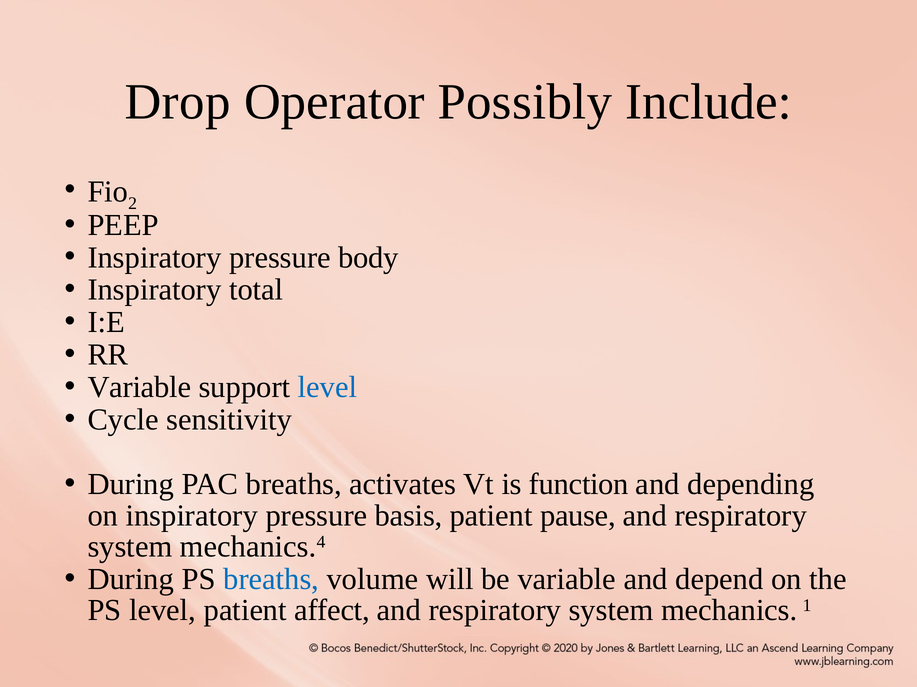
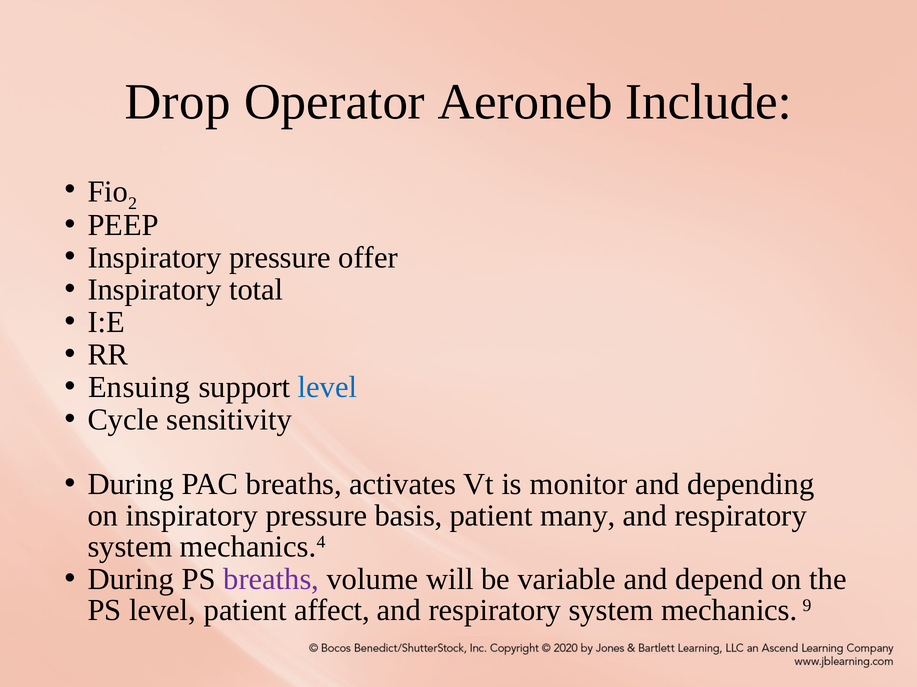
Possibly: Possibly -> Aeroneb (525, 102)
body: body -> offer (368, 258)
Variable: Variable -> Ensuing (139, 388)
function: function -> monitor (579, 485)
pause: pause -> many (578, 516)
breaths colour: blue -> purple (271, 580)
1: 1 -> 9 (807, 606)
